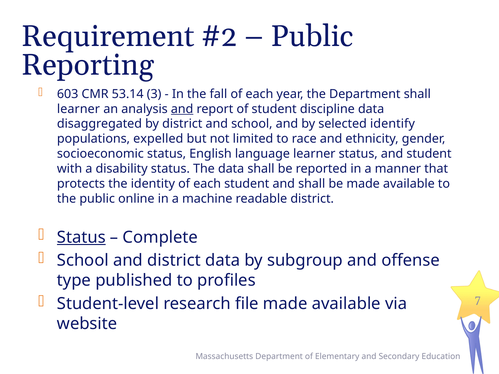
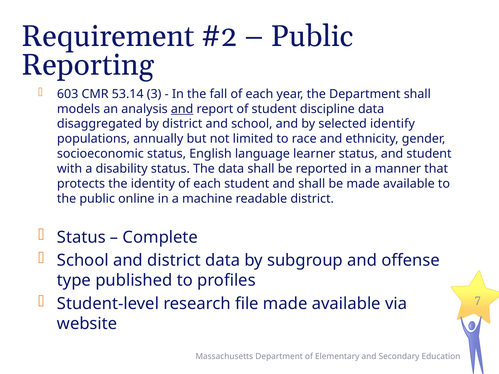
learner: learner -> models (79, 109)
expelled: expelled -> annually (158, 139)
Status underline: present -> none (81, 237)
